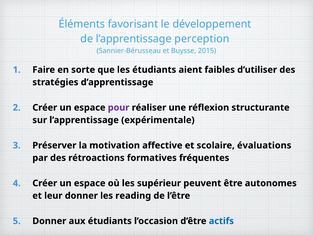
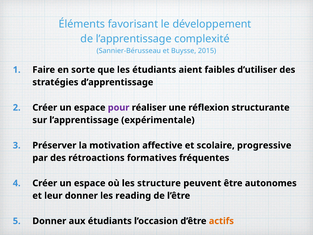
perception: perception -> complexité (202, 39)
évaluations: évaluations -> progressive (264, 145)
supérieur: supérieur -> structure (159, 183)
actifs colour: blue -> orange (221, 221)
